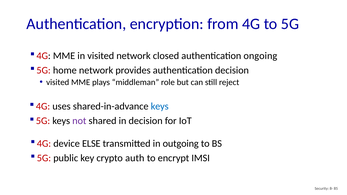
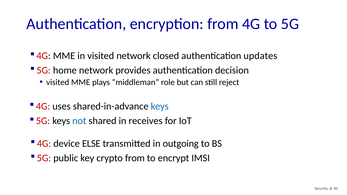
ongoing: ongoing -> updates (260, 56)
not colour: purple -> blue (79, 121)
in decision: decision -> receives (146, 121)
crypto auth: auth -> from (135, 158)
